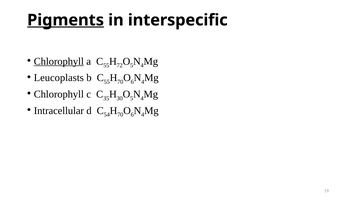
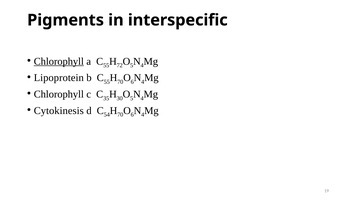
Pigments underline: present -> none (66, 20)
Leucoplasts: Leucoplasts -> Lipoprotein (59, 78)
Intracellular: Intracellular -> Cytokinesis (59, 111)
